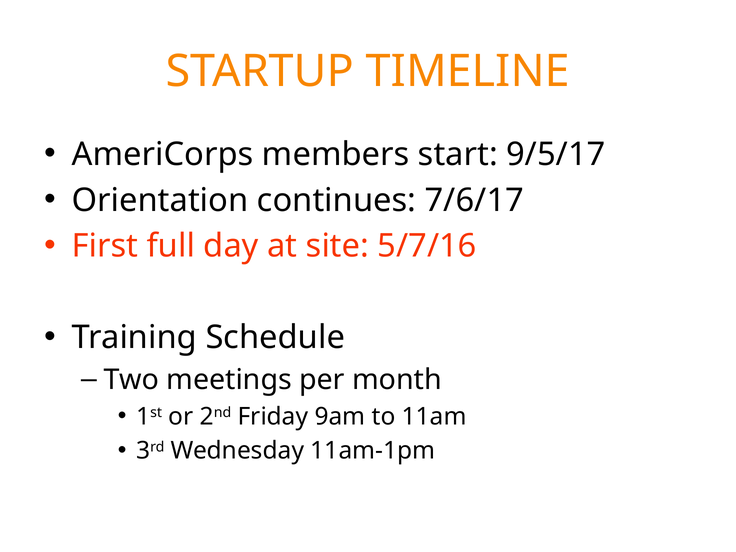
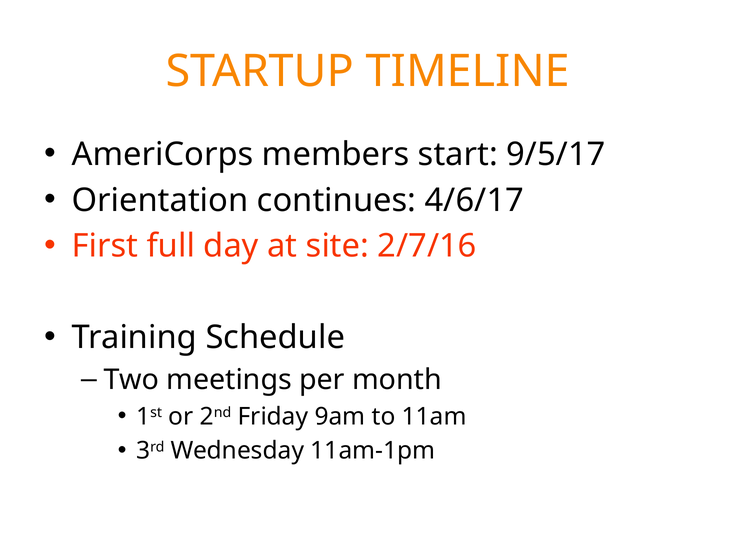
7/6/17: 7/6/17 -> 4/6/17 (474, 200)
5/7/16: 5/7/16 -> 2/7/16 (427, 246)
